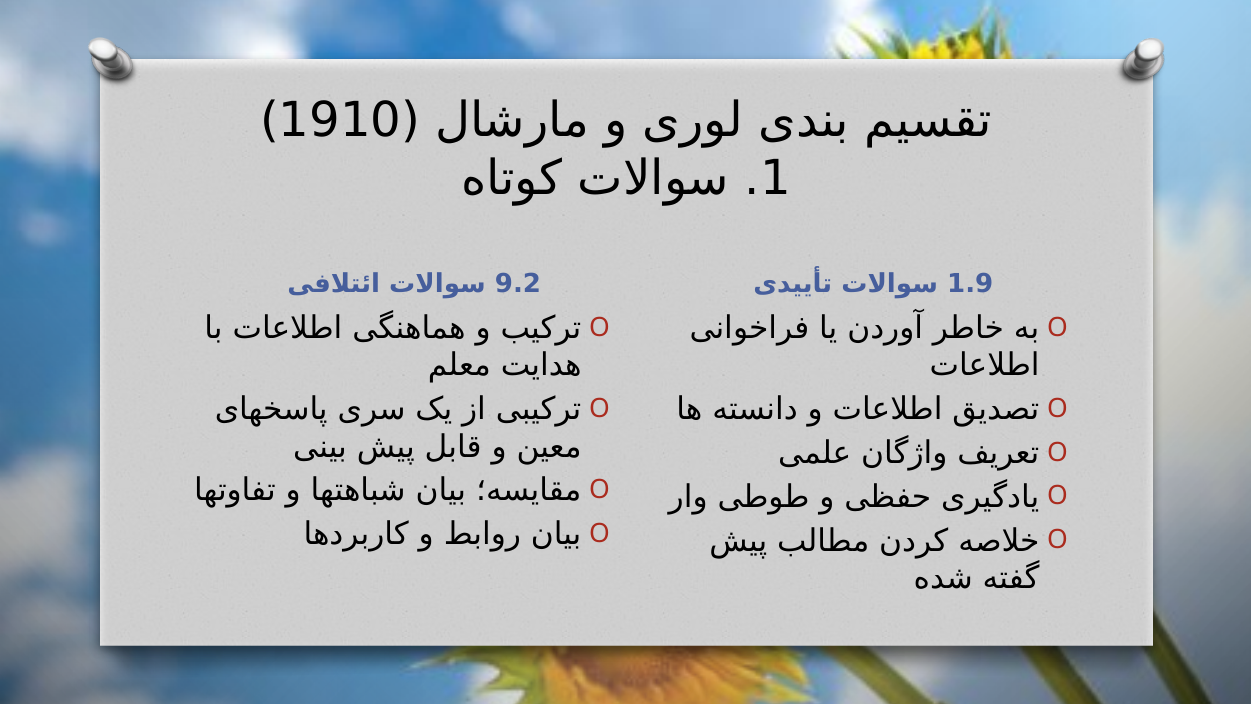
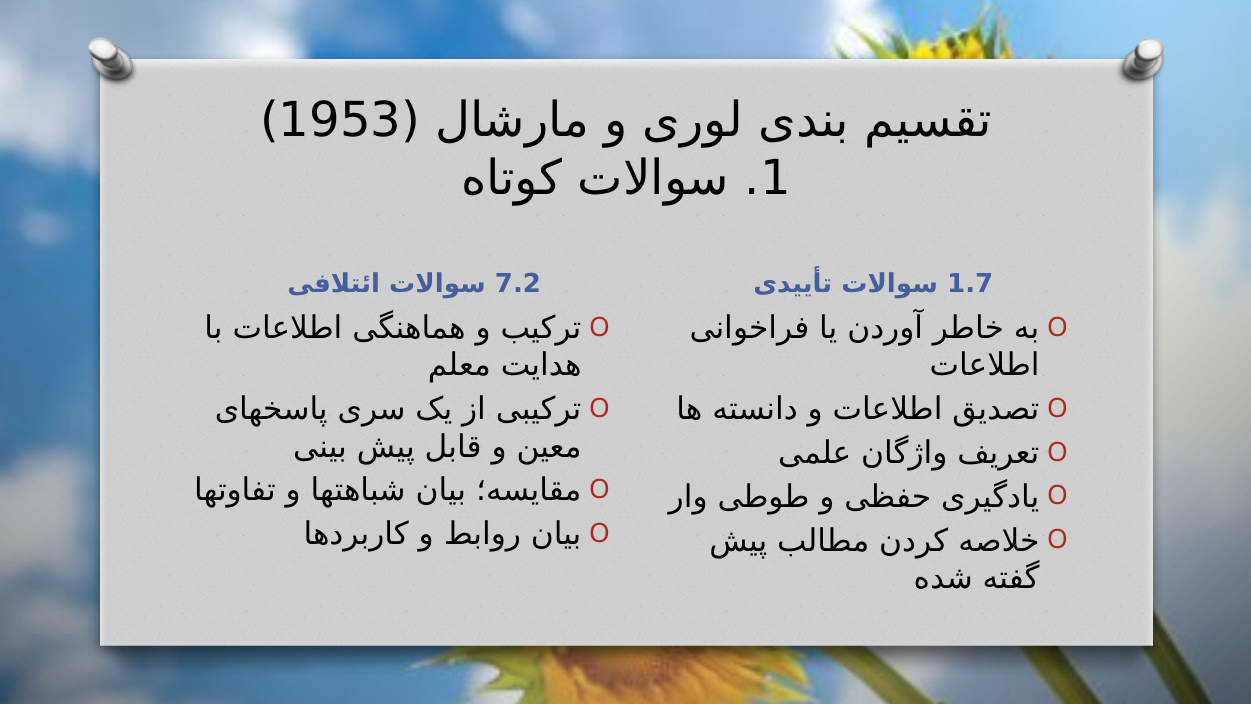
1910: 1910 -> 1953 (340, 121)
9.2: 9.2 -> 7.2 (518, 283)
1.9: 1.9 -> 1.7 (970, 284)
